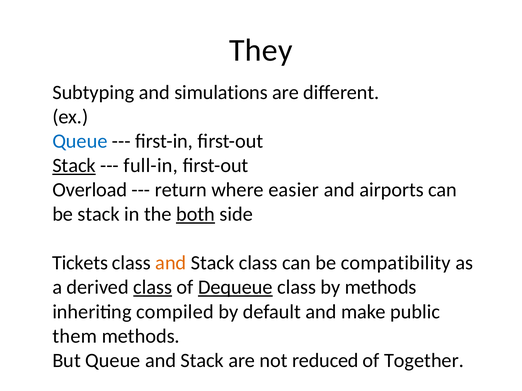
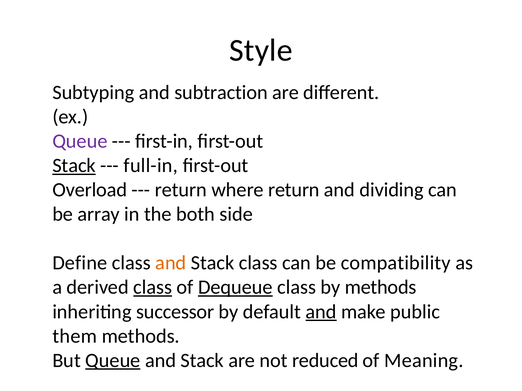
They: They -> Style (261, 51)
simulations: simulations -> subtraction (221, 93)
Queue colour: blue -> purple (80, 141)
where easier: easier -> return (294, 190)
airports: airports -> dividing (392, 190)
be stack: stack -> array (99, 215)
both underline: present -> none (196, 215)
Tickets: Tickets -> Define (80, 263)
compiled: compiled -> successor (175, 312)
and underline: none -> present (321, 312)
Queue underline: none -> present (113, 361)
Together: Together -> Meaning (424, 361)
